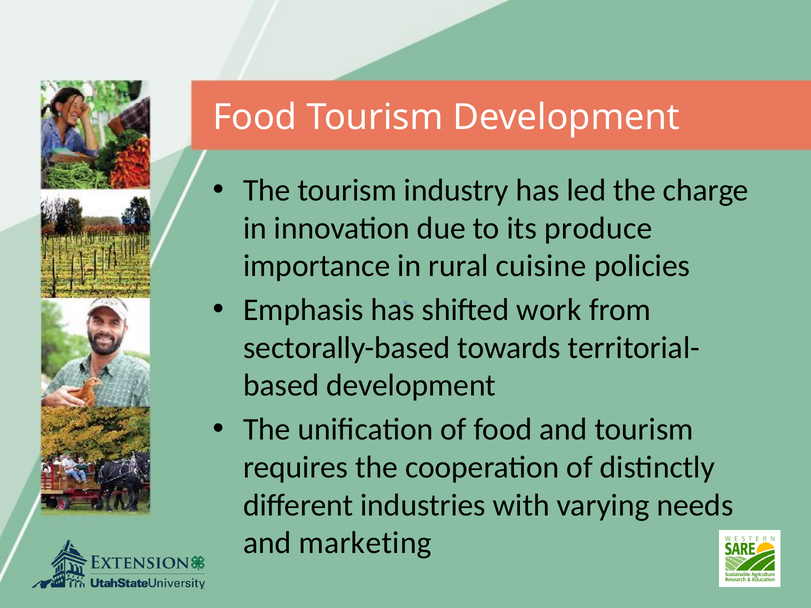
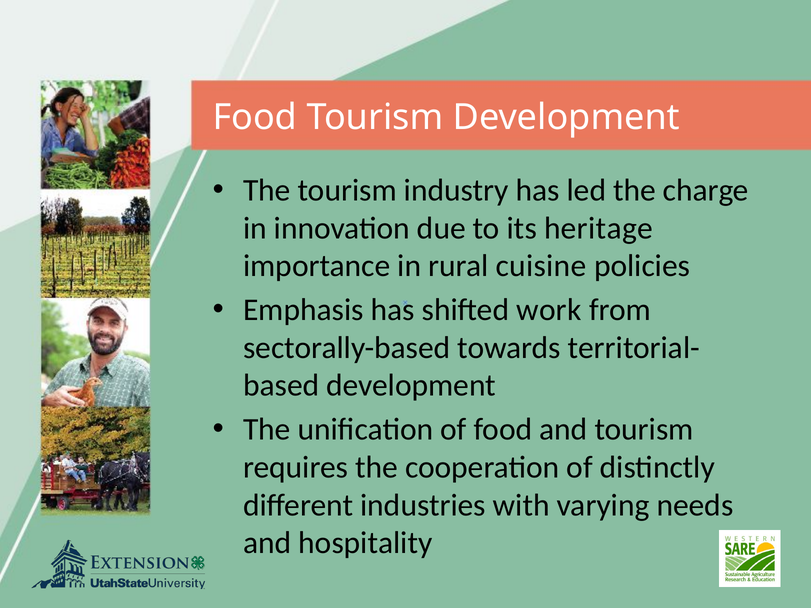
produce: produce -> heritage (598, 228)
marketing: marketing -> hospitality (365, 543)
